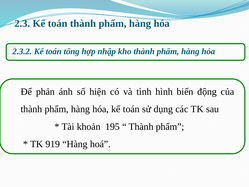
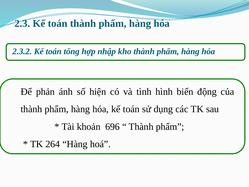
195: 195 -> 696 (113, 126)
919: 919 -> 264 (53, 144)
